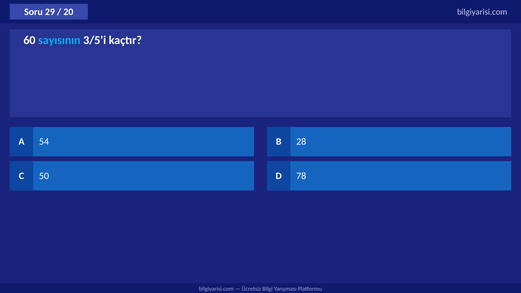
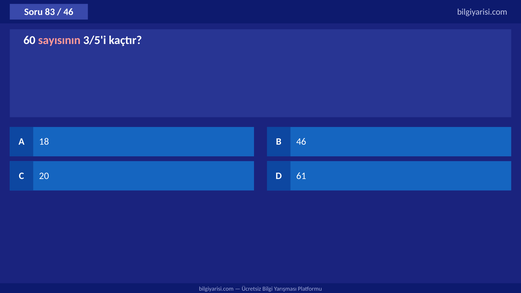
29: 29 -> 83 (50, 12)
20: 20 -> 46 (68, 12)
sayısının colour: light blue -> pink (59, 40)
54: 54 -> 18 (44, 142)
B 28: 28 -> 46 (301, 142)
50: 50 -> 20 (44, 176)
78: 78 -> 61 (301, 176)
